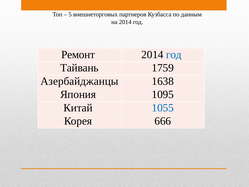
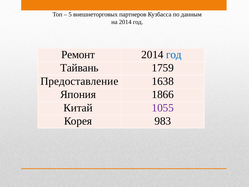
Азербайджанцы: Азербайджанцы -> Предоставление (79, 81)
1095: 1095 -> 1866 (163, 94)
1055 colour: blue -> purple (163, 108)
666: 666 -> 983 (163, 121)
